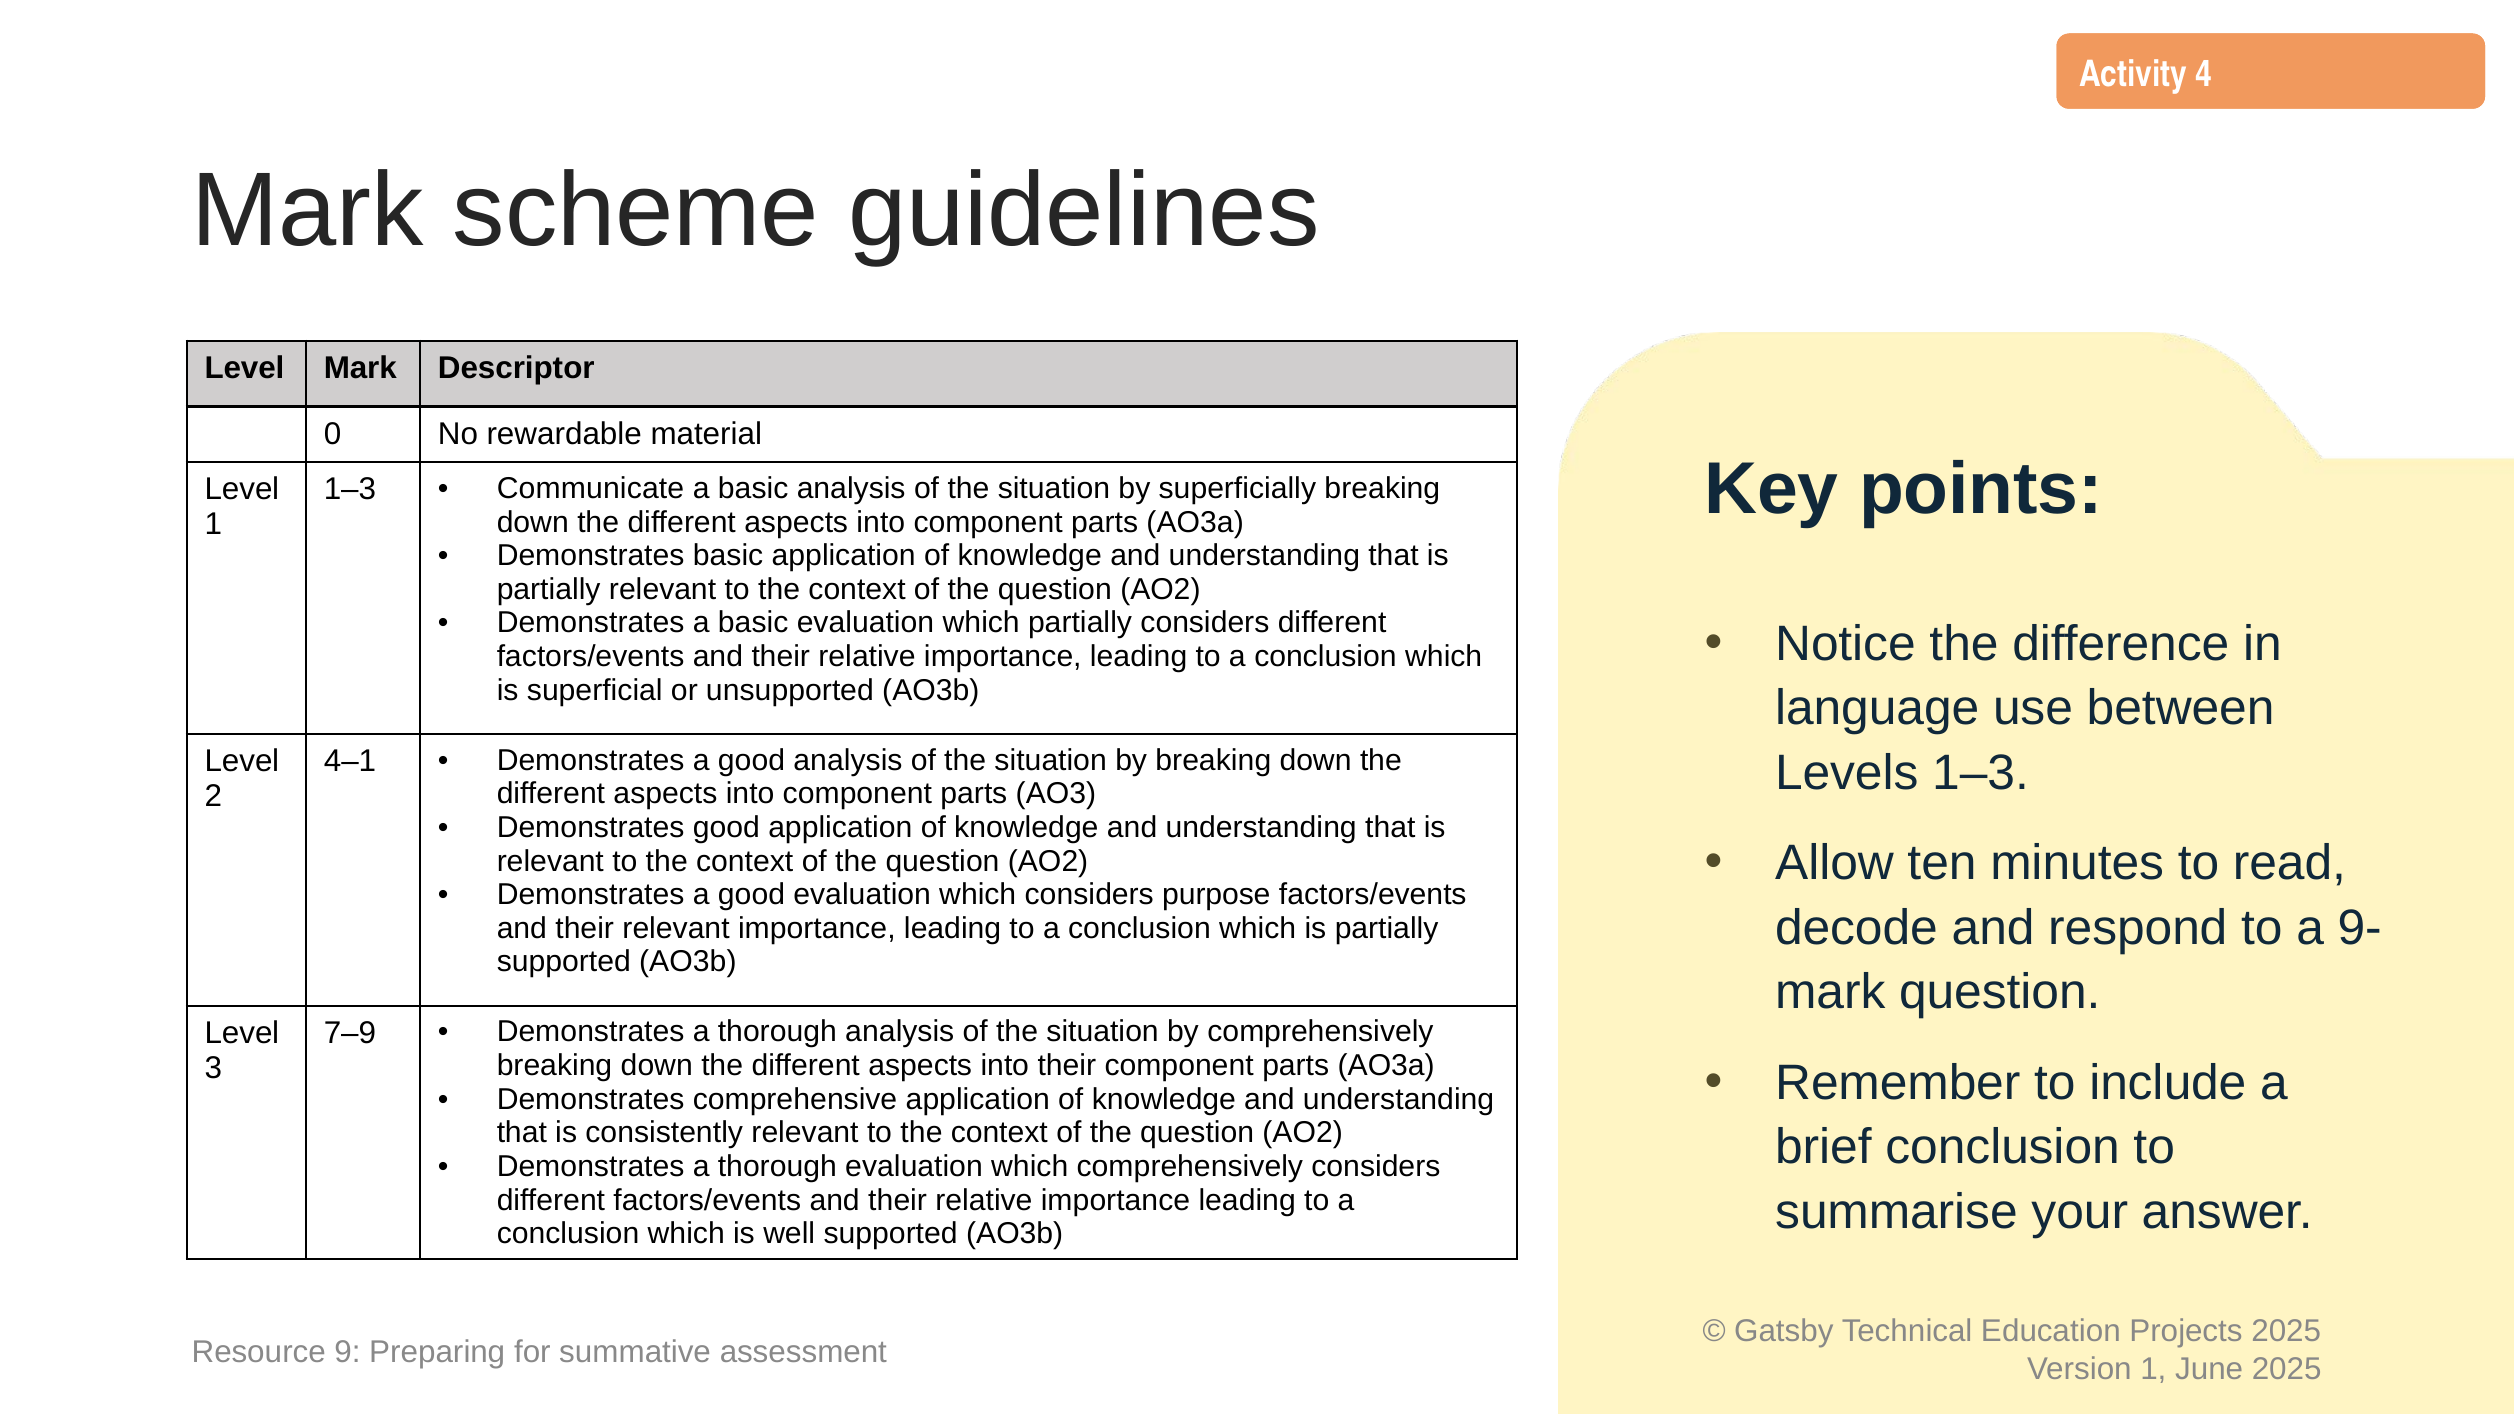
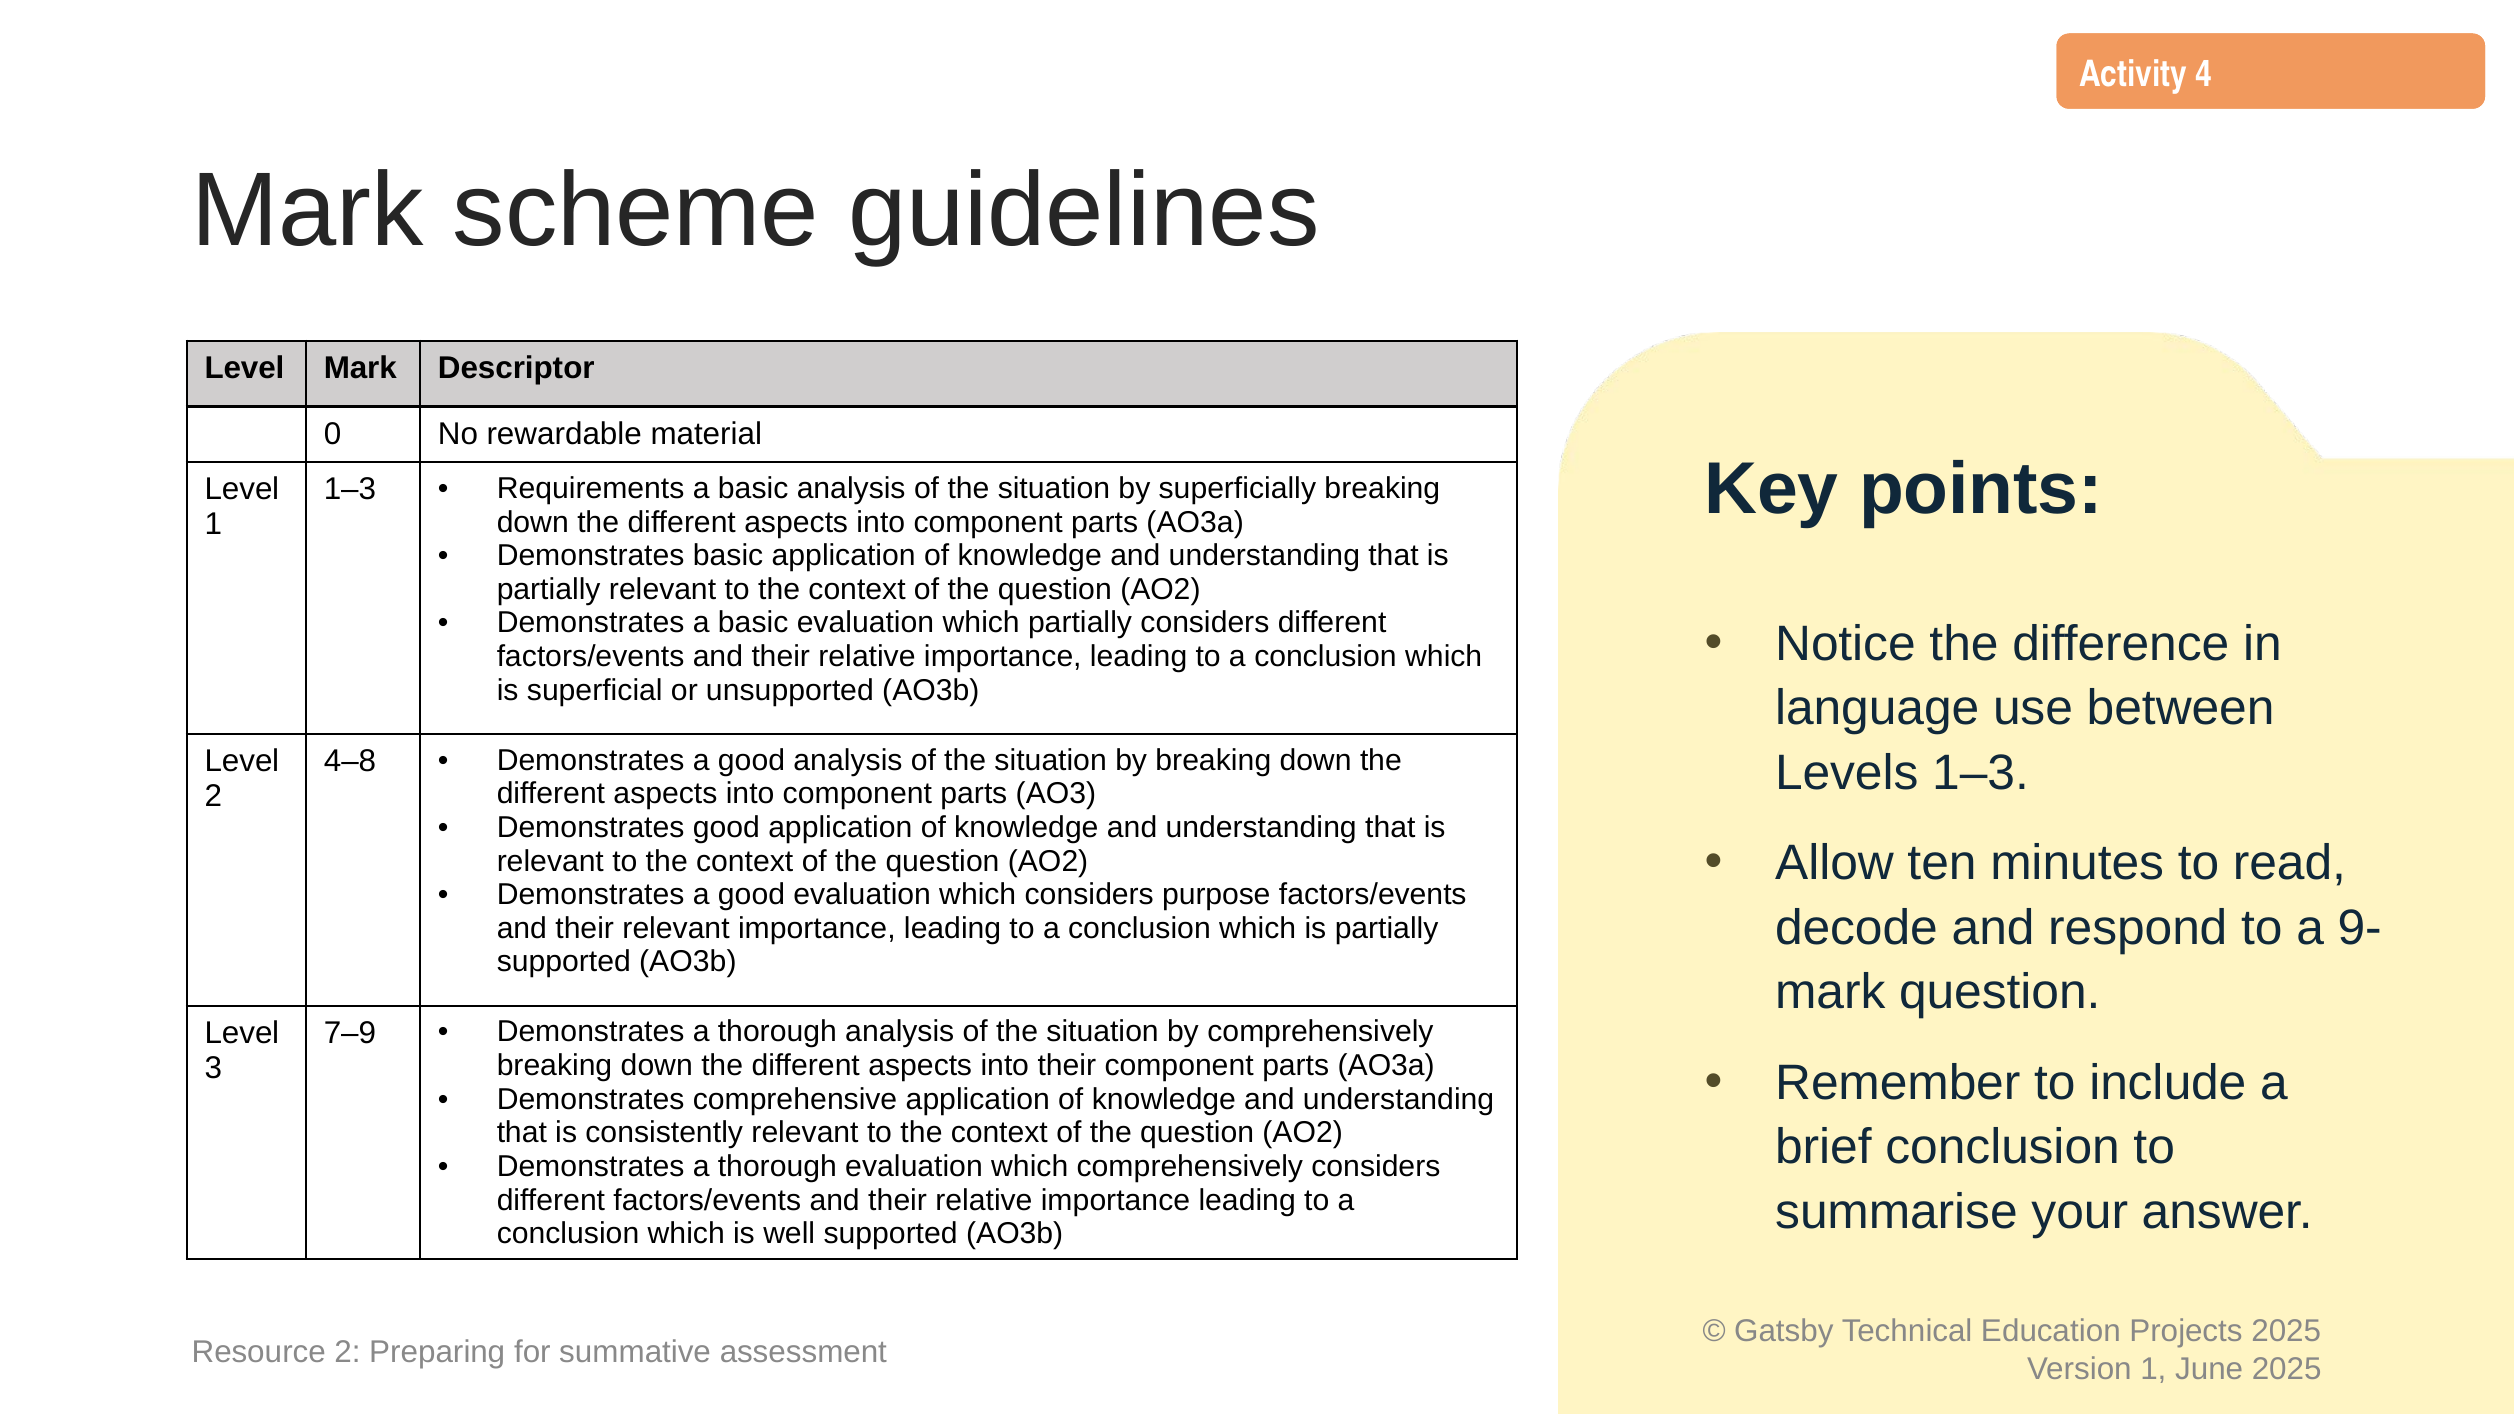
Communicate: Communicate -> Requirements (591, 489)
4–1: 4–1 -> 4–8 (350, 761)
Resource 9: 9 -> 2 (347, 1352)
